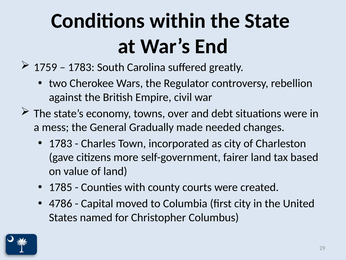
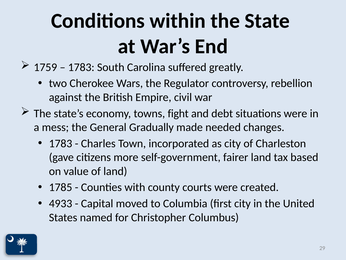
over: over -> fight (178, 113)
4786: 4786 -> 4933 (61, 203)
